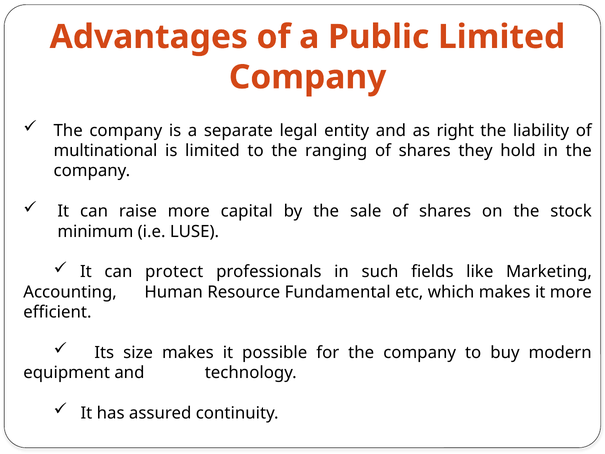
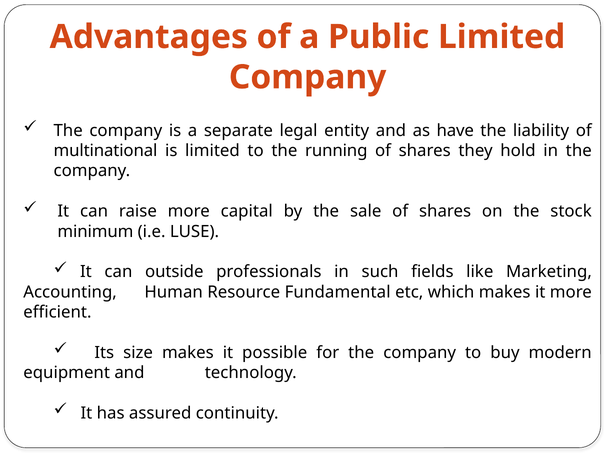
right: right -> have (455, 130)
ranging: ranging -> running (336, 151)
protect: protect -> outside (174, 272)
